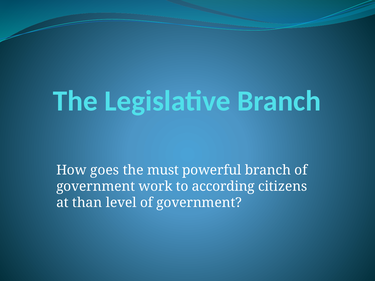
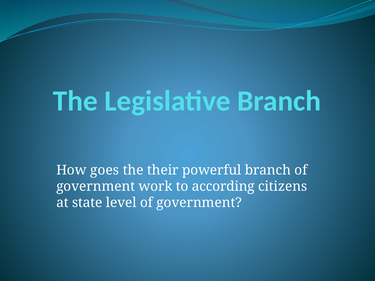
must: must -> their (163, 170)
than: than -> state (87, 203)
